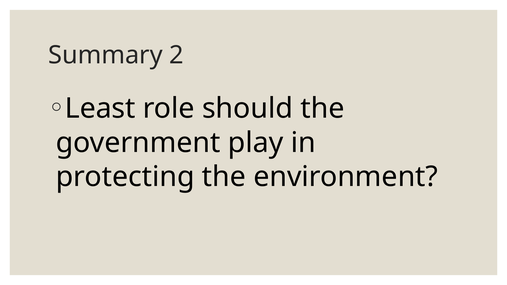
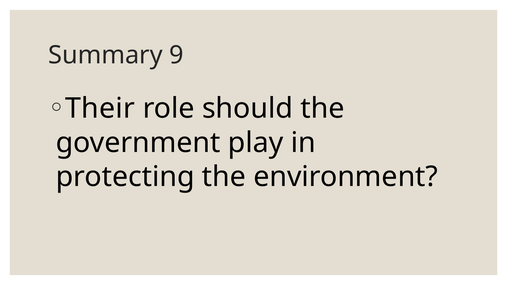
2: 2 -> 9 (177, 55)
Least: Least -> Their (100, 108)
